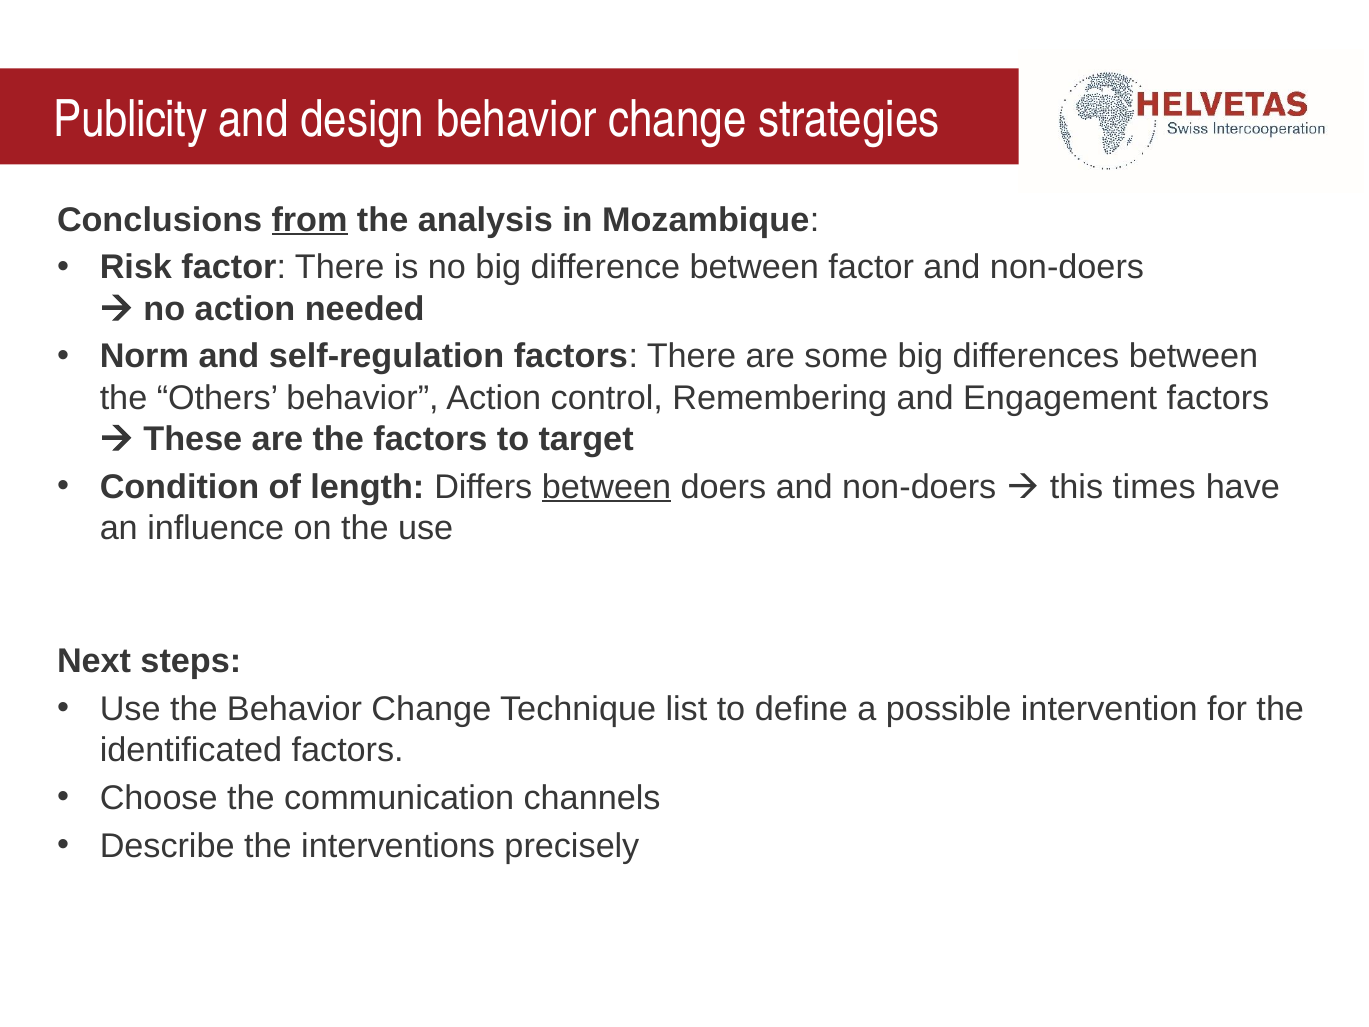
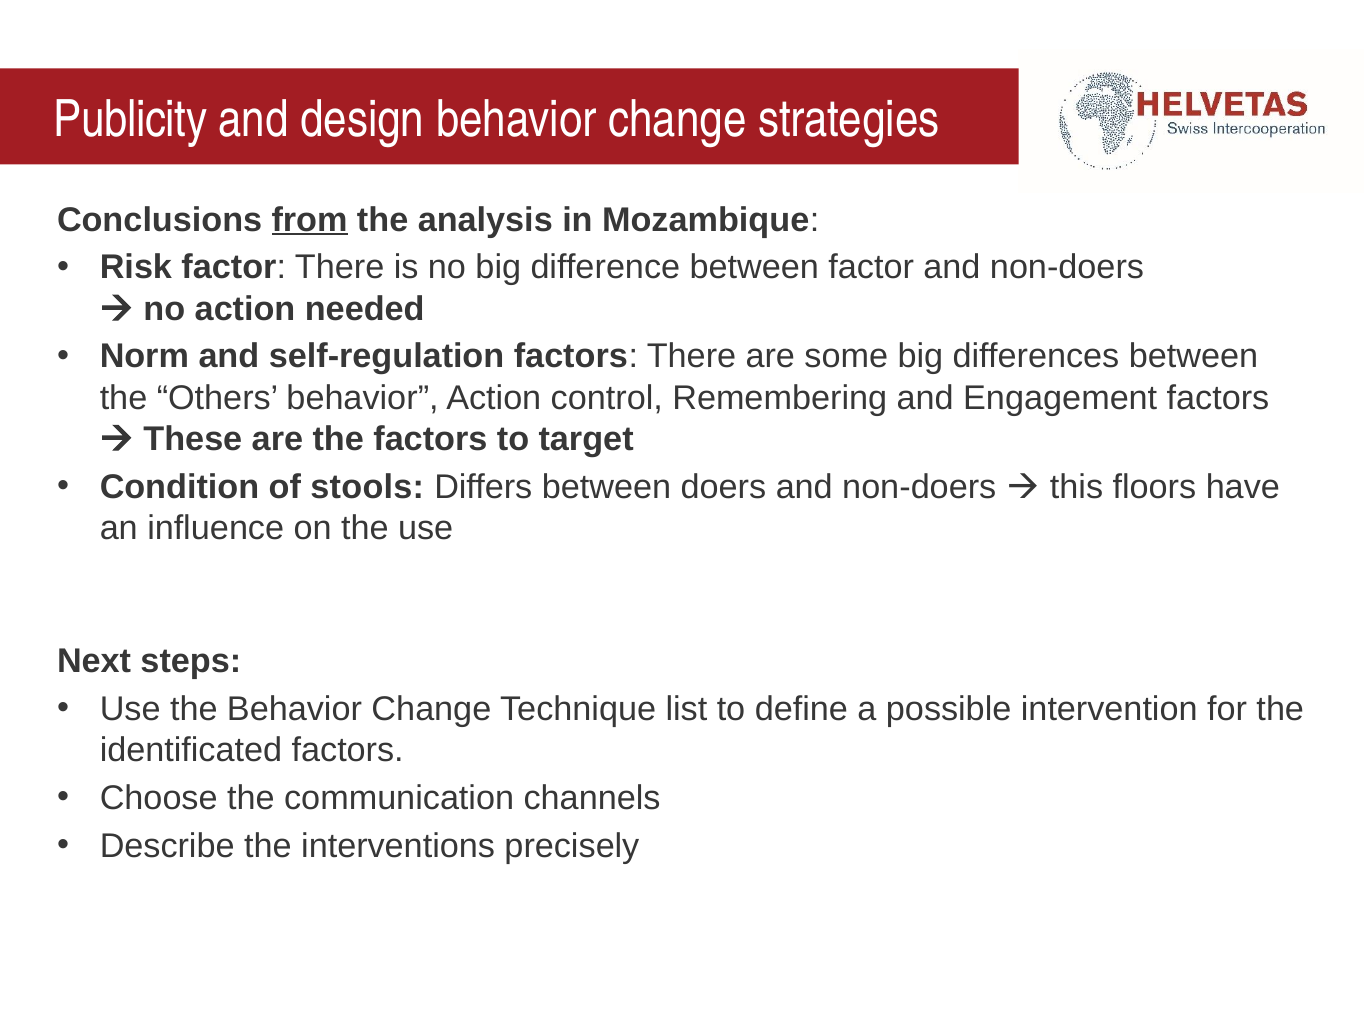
length: length -> stools (367, 487)
between underline: present -> none (607, 487)
times: times -> floors (1154, 487)
